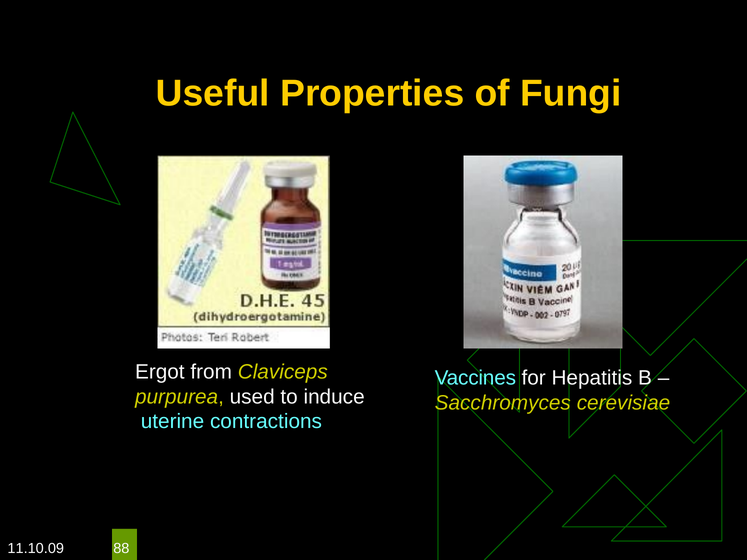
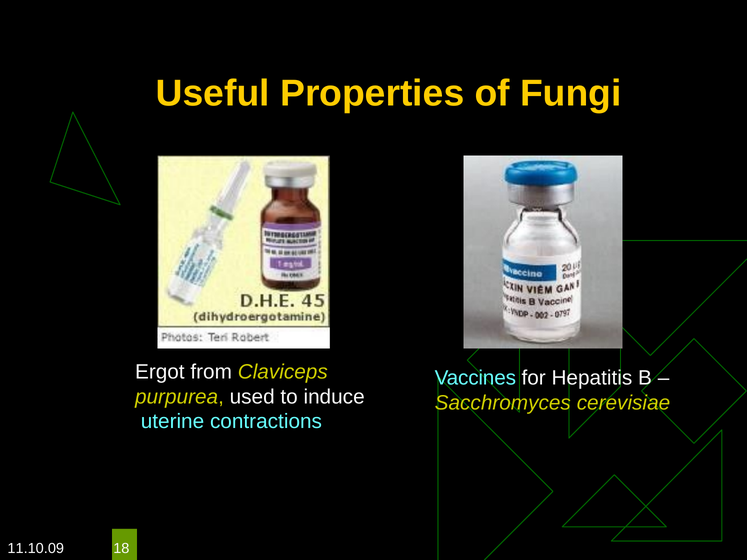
88: 88 -> 18 (121, 548)
